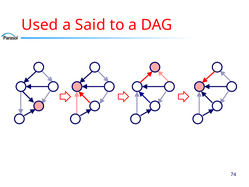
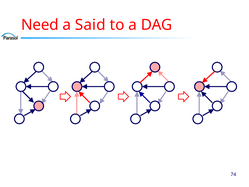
Used: Used -> Need (40, 25)
